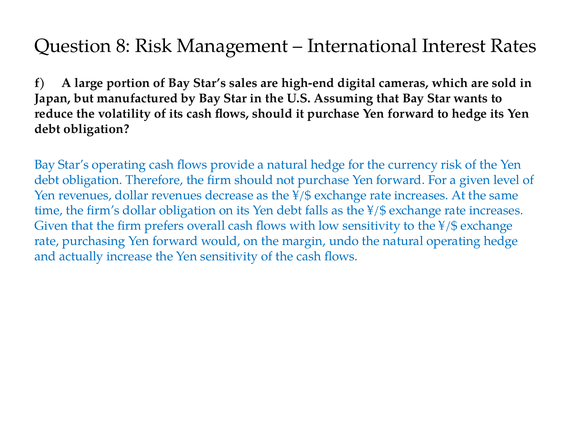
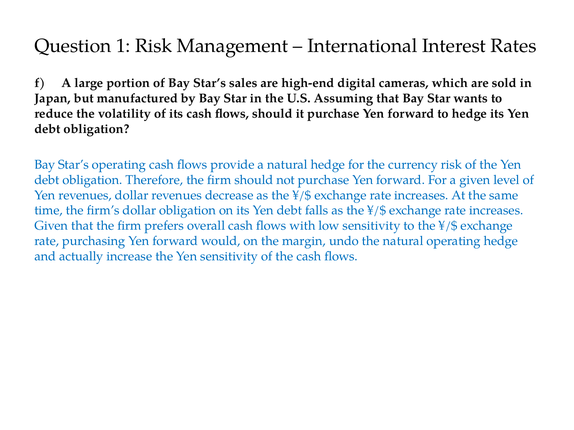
8: 8 -> 1 (123, 46)
